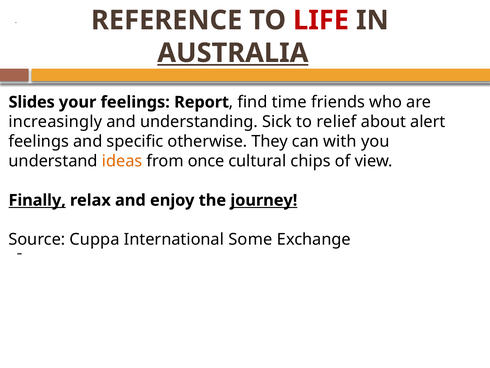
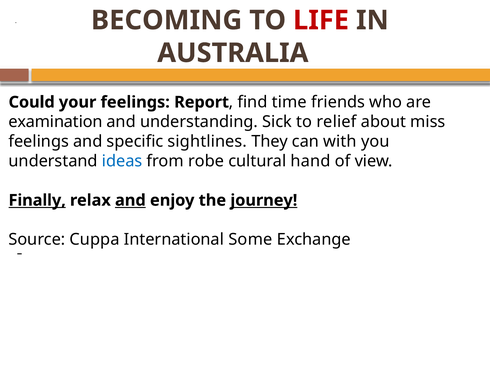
REFERENCE: REFERENCE -> BECOMING (167, 20)
AUSTRALIA underline: present -> none (233, 53)
Slides: Slides -> Could (32, 102)
increasingly: increasingly -> examination (55, 122)
alert: alert -> miss (428, 122)
otherwise: otherwise -> sightlines (207, 141)
ideas colour: orange -> blue (122, 161)
once: once -> robe (206, 161)
chips: chips -> hand (311, 161)
and underline: none -> present (130, 200)
